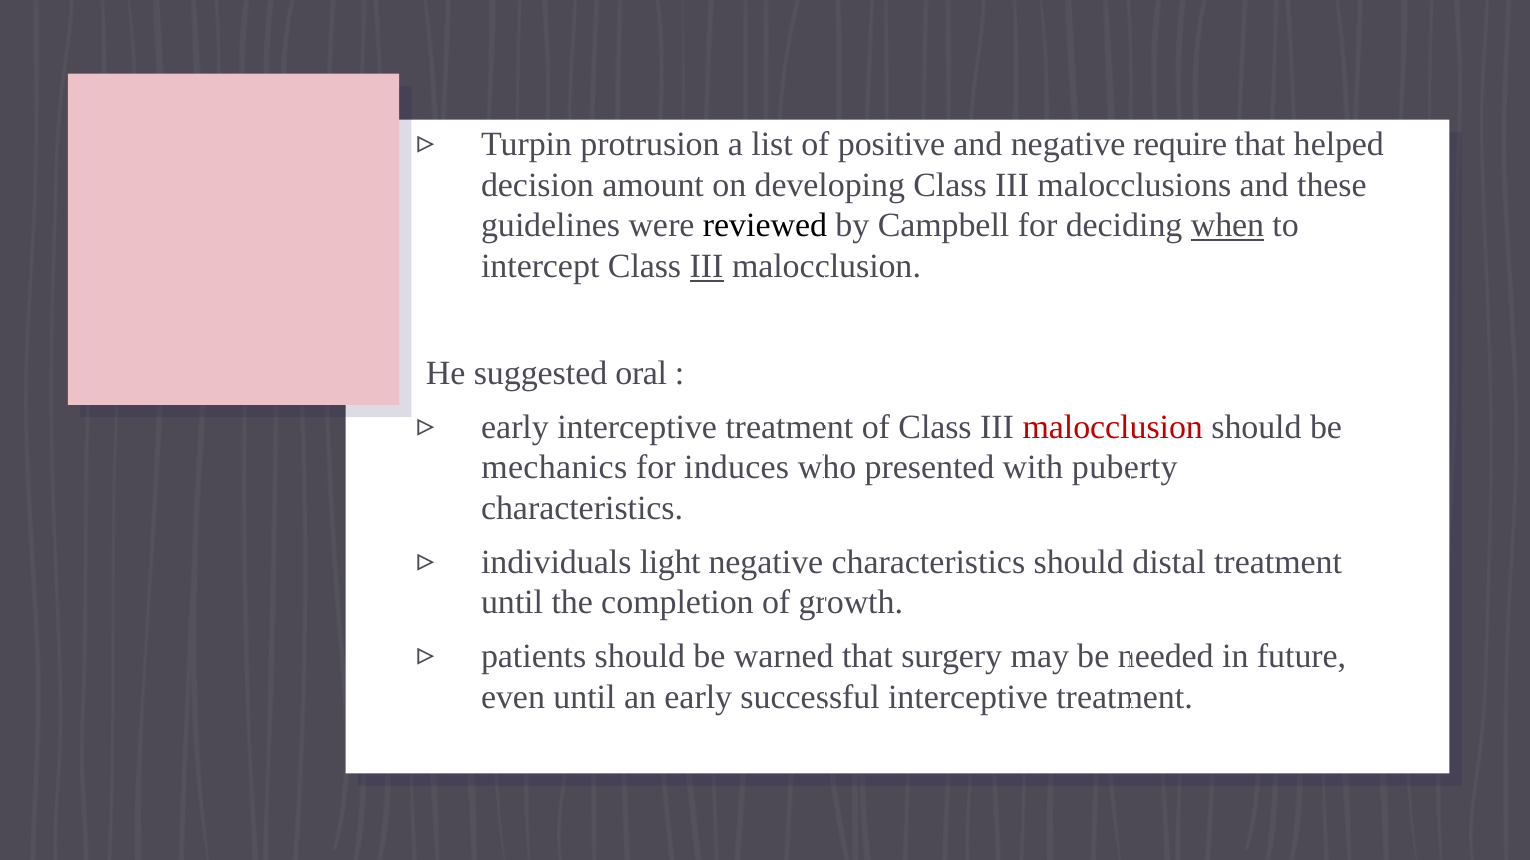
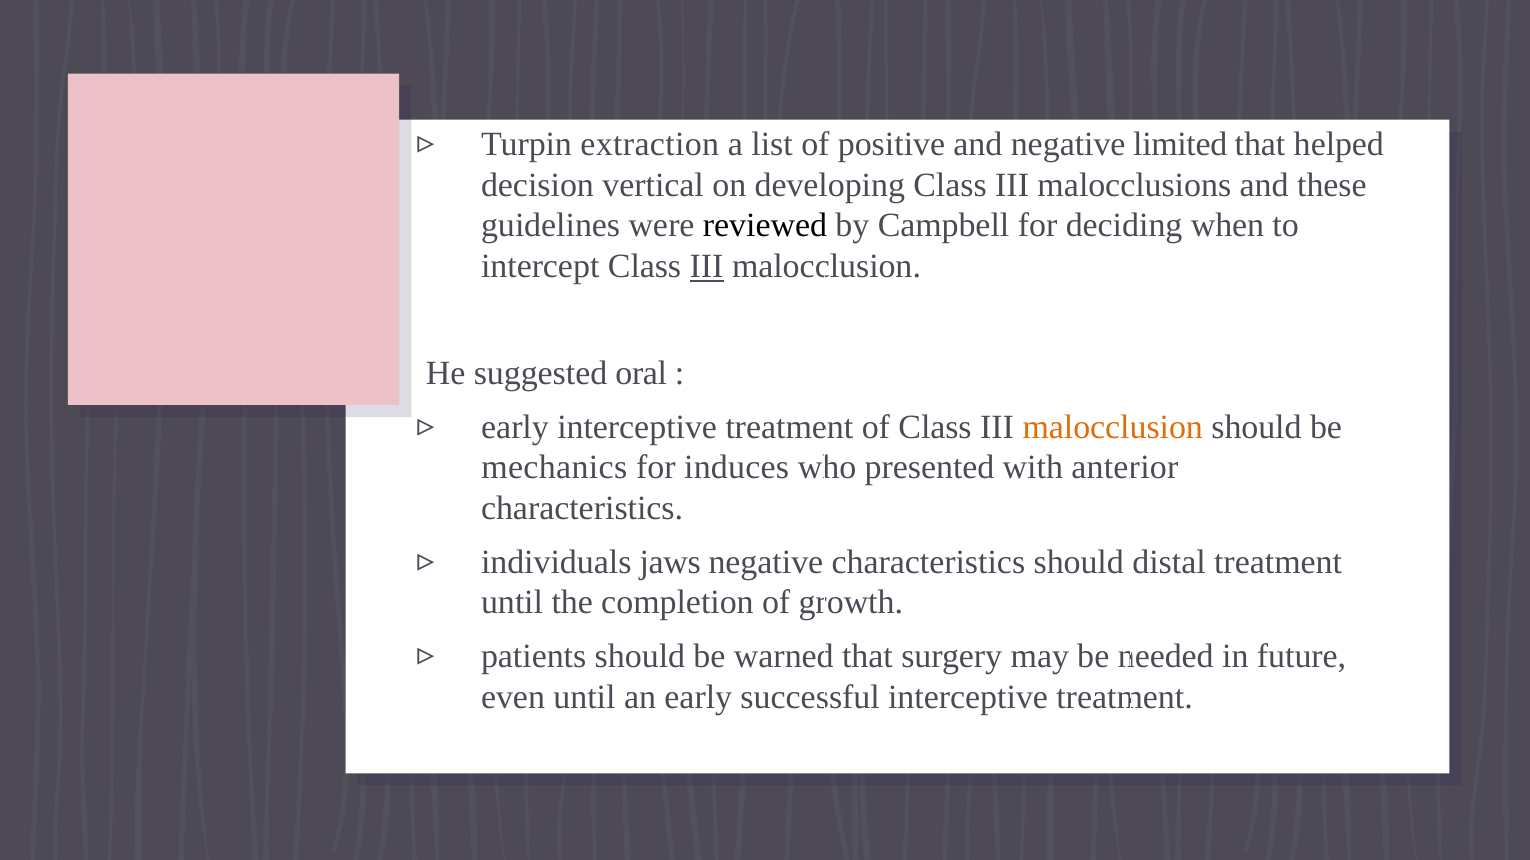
protrusion: protrusion -> extraction (650, 144)
require: require -> limited (1180, 144)
amount: amount -> vertical (653, 185)
when underline: present -> none (1227, 226)
malocclusion colour: red -> orange (1113, 427)
puberty: puberty -> anterior (1125, 468)
light: light -> jaws (670, 562)
